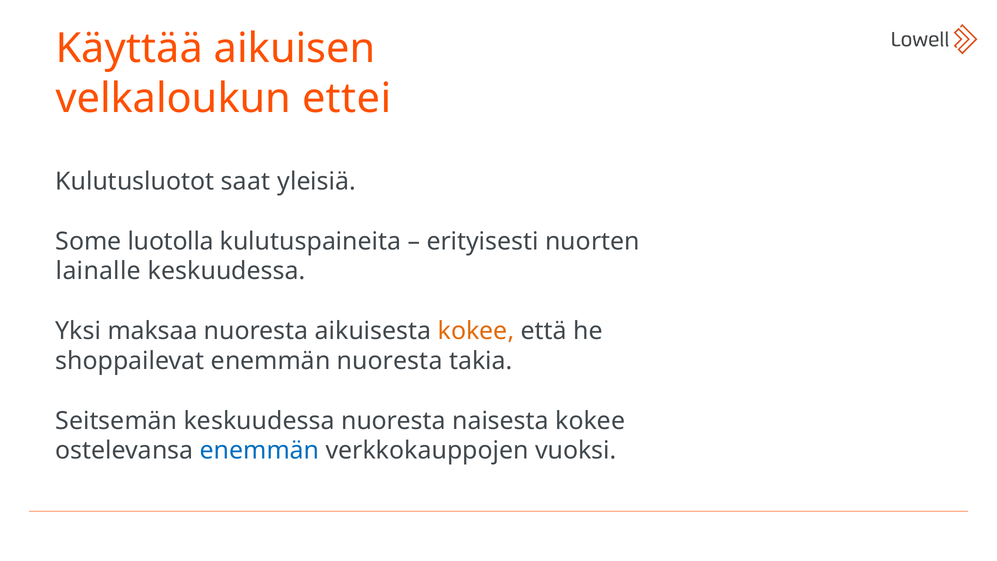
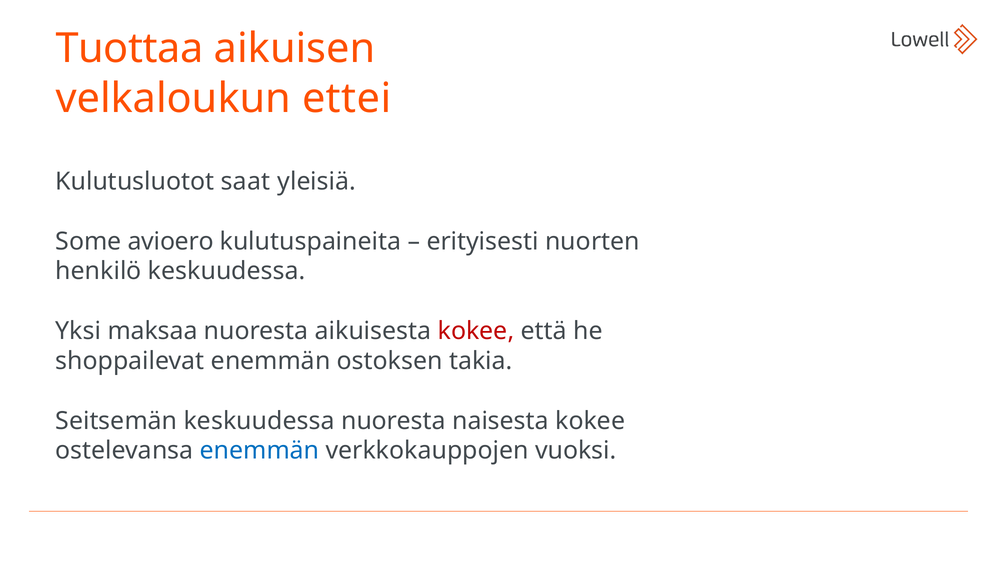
Käyttää: Käyttää -> Tuottaa (130, 49)
luotolla: luotolla -> avioero (171, 241)
lainalle: lainalle -> henkilö (99, 271)
kokee colour: orange -> red (476, 331)
enemmän nuoresta: nuoresta -> ostoksen (390, 361)
